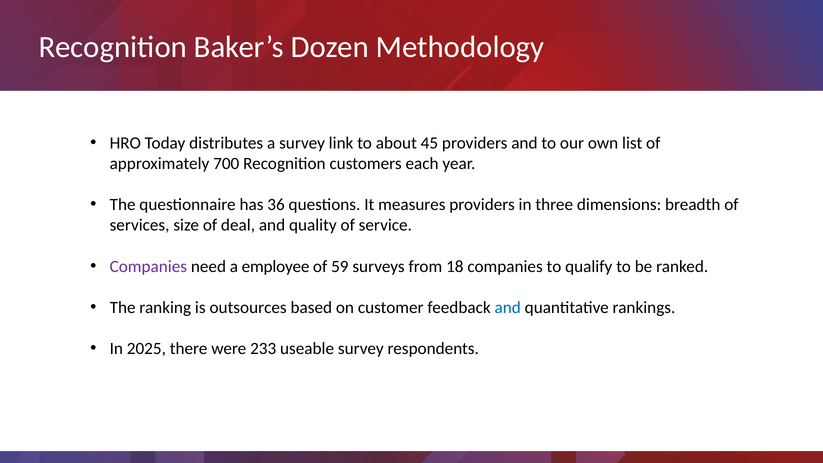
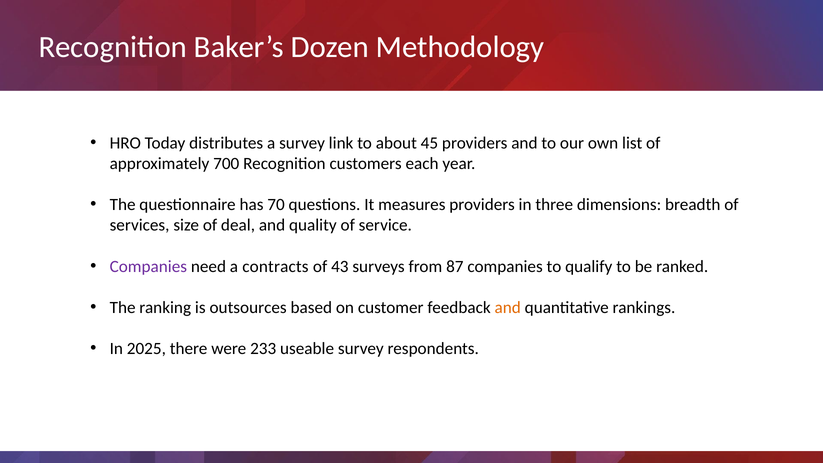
36: 36 -> 70 (276, 205)
employee: employee -> contracts (275, 266)
59: 59 -> 43 (340, 266)
18: 18 -> 87 (455, 266)
and colour: blue -> orange (508, 308)
